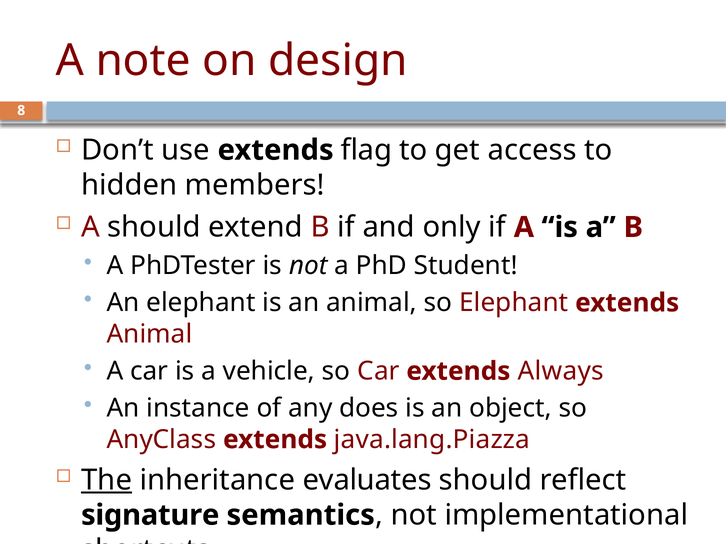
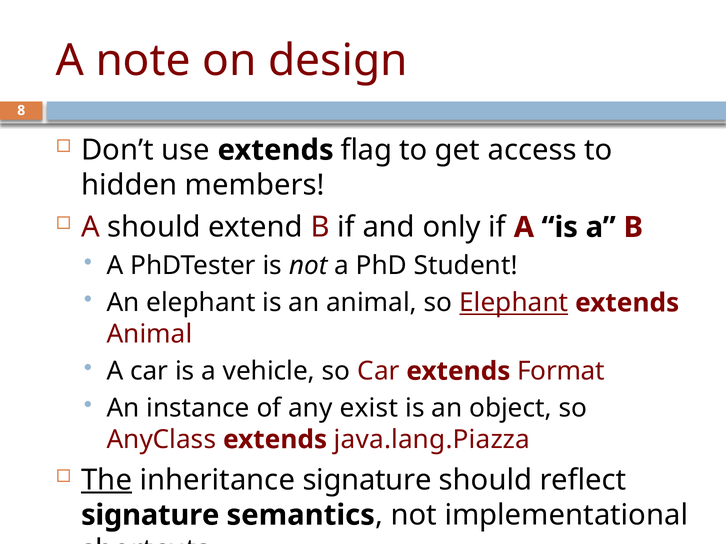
Elephant underline: none -> present (514, 303)
Always: Always -> Format (561, 372)
does: does -> exist (369, 408)
inheritance evaluates: evaluates -> signature (367, 480)
